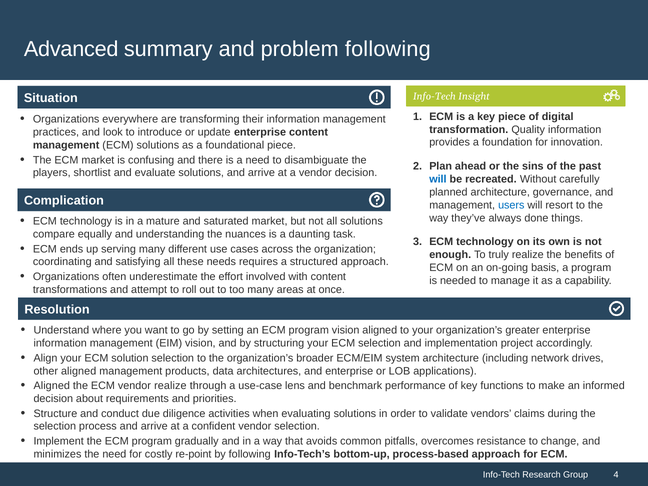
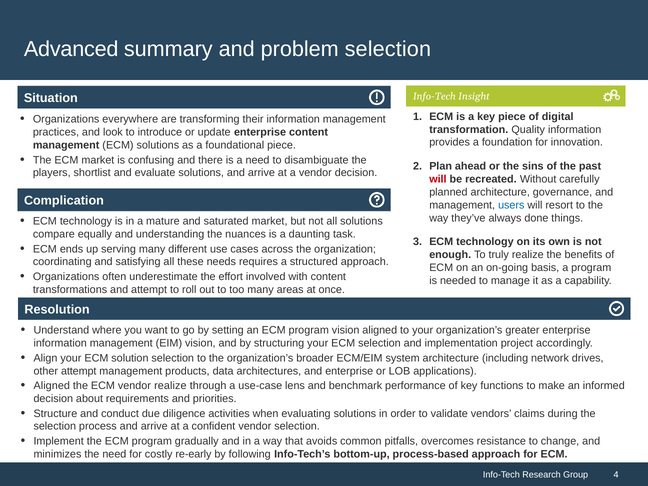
problem following: following -> selection (388, 49)
will colour: blue -> red (438, 179)
other aligned: aligned -> attempt (79, 371)
re-point: re-point -> re-early (193, 454)
